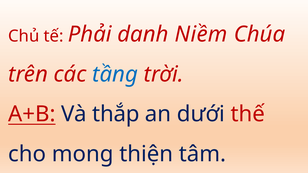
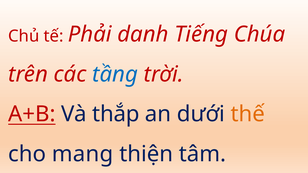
Niềm: Niềm -> Tiếng (201, 34)
thế colour: red -> orange (248, 114)
mong: mong -> mang (83, 154)
